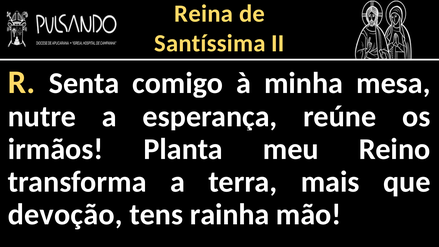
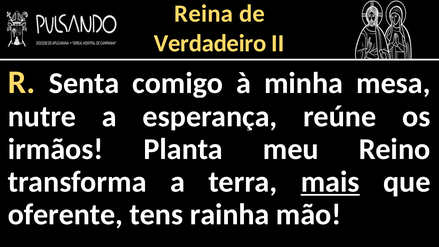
Santíssima: Santíssima -> Verdadeiro (210, 43)
mais underline: none -> present (330, 182)
devoção: devoção -> oferente (65, 214)
